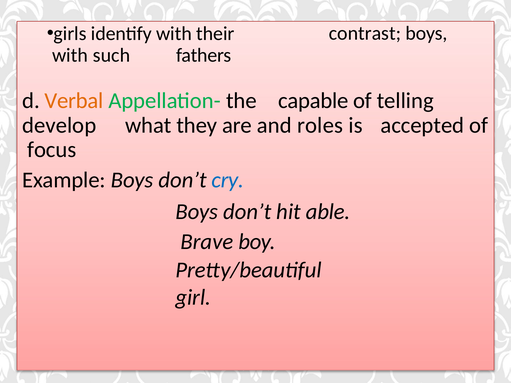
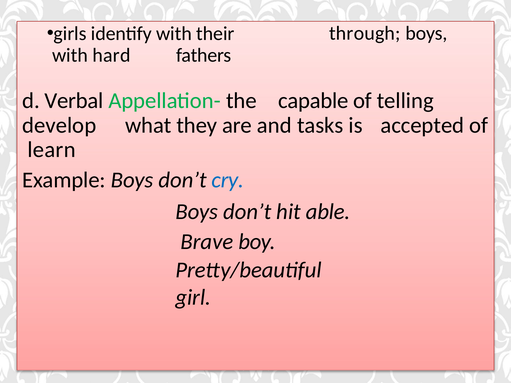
contrast: contrast -> through (365, 33)
such: such -> hard (112, 55)
Verbal colour: orange -> black (74, 101)
roles: roles -> tasks (320, 125)
focus: focus -> learn (52, 150)
